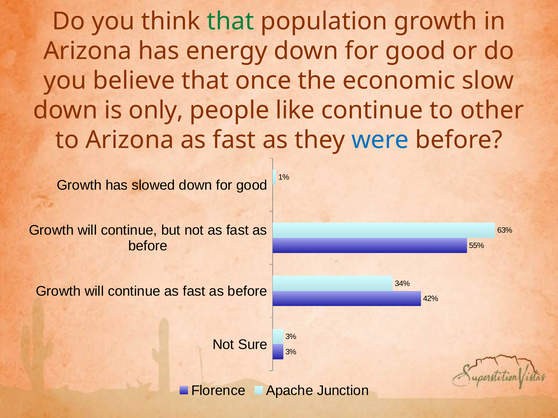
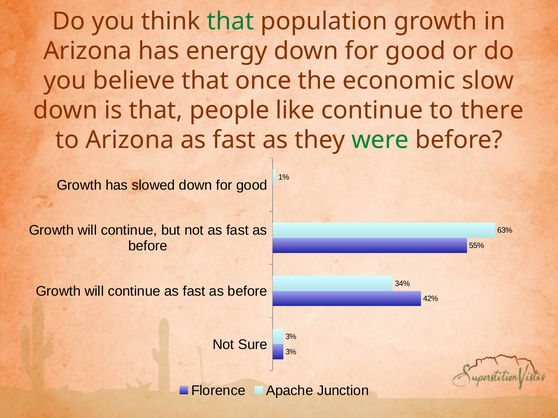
is only: only -> that (156, 111)
other: other -> there (492, 111)
were colour: blue -> green (380, 140)
